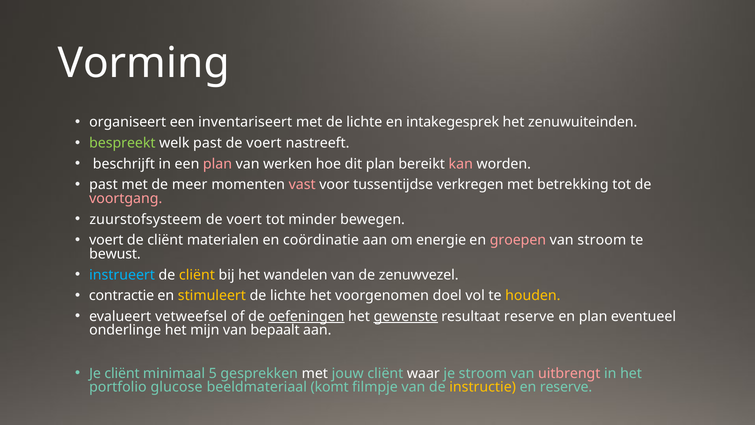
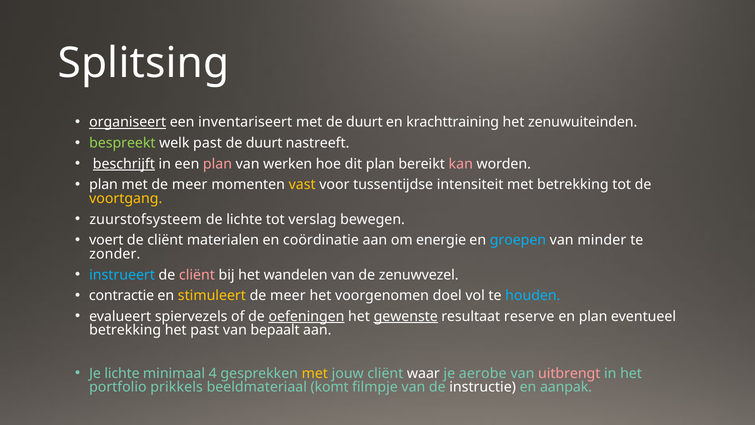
Vorming: Vorming -> Splitsing (144, 63)
organiseert underline: none -> present (128, 122)
met de lichte: lichte -> duurt (364, 122)
intakegesprek: intakegesprek -> krachttraining (453, 122)
voert: voert -> duurt (264, 143)
beschrijft underline: none -> present (124, 164)
past: past -> plan (104, 185)
vast colour: pink -> yellow (302, 185)
verkregen: verkregen -> intensiteit (470, 185)
voortgang colour: pink -> yellow (126, 198)
voert: voert -> lichte (244, 219)
minder: minder -> verslag (312, 219)
groepen colour: pink -> light blue (518, 240)
van stroom: stroom -> minder (602, 240)
bewust: bewust -> zonder (115, 254)
cliënt colour: yellow -> pink (197, 275)
lichte: lichte -> meer (288, 295)
houden colour: yellow -> light blue (533, 295)
vetweefsel: vetweefsel -> spiervezels (191, 316)
onderlinge: onderlinge -> betrekking (125, 330)
het mijn: mijn -> past (205, 330)
Je cliënt: cliënt -> lichte (122, 373)
5: 5 -> 4 (213, 373)
met colour: white -> yellow (315, 373)
je stroom: stroom -> aerobe (483, 373)
glucose: glucose -> prikkels (177, 387)
instructie colour: yellow -> white (483, 387)
en reserve: reserve -> aanpak (566, 387)
